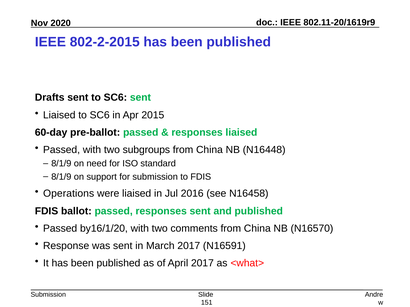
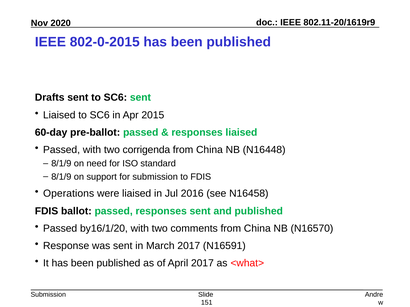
802-2-2015: 802-2-2015 -> 802-0-2015 (105, 42)
subgroups: subgroups -> corrigenda (146, 150)
